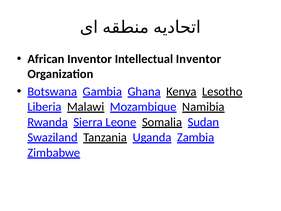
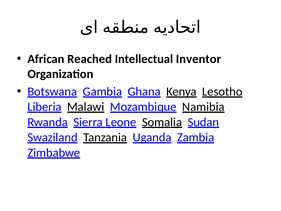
African Inventor: Inventor -> Reached (90, 59)
